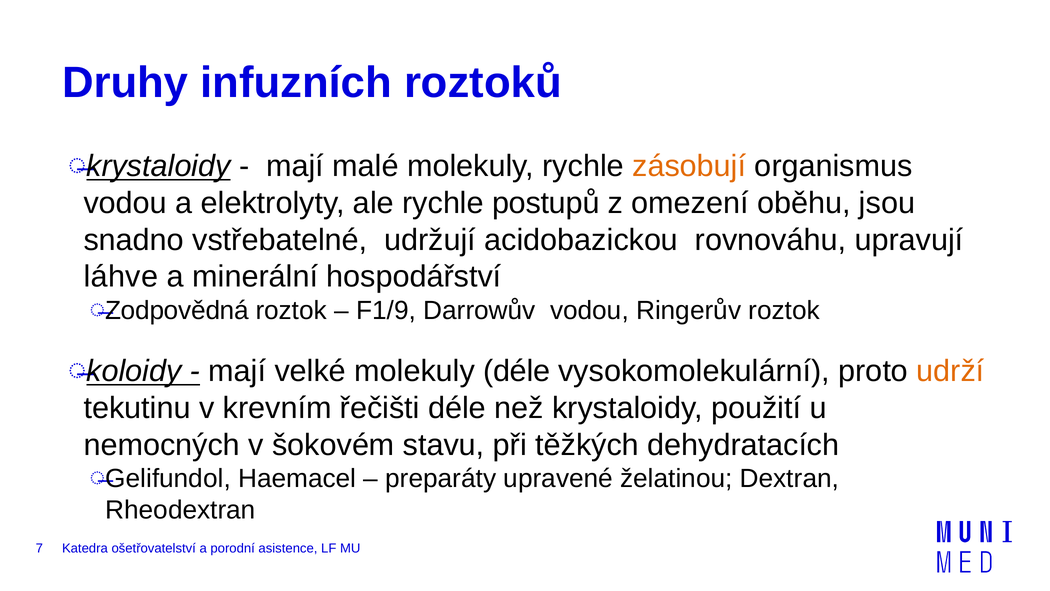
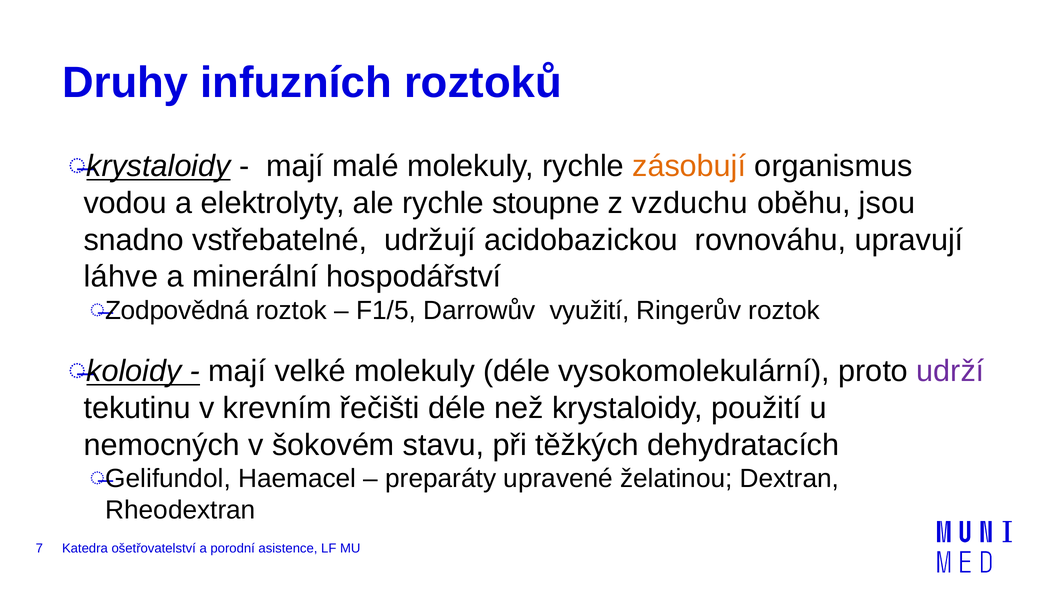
postupů: postupů -> stoupne (546, 203)
omezení: omezení -> vzduchu (690, 203)
F1/9: F1/9 -> F1/5 (386, 310)
Darrowův vodou: vodou -> využití (590, 310)
udrží colour: orange -> purple (950, 371)
